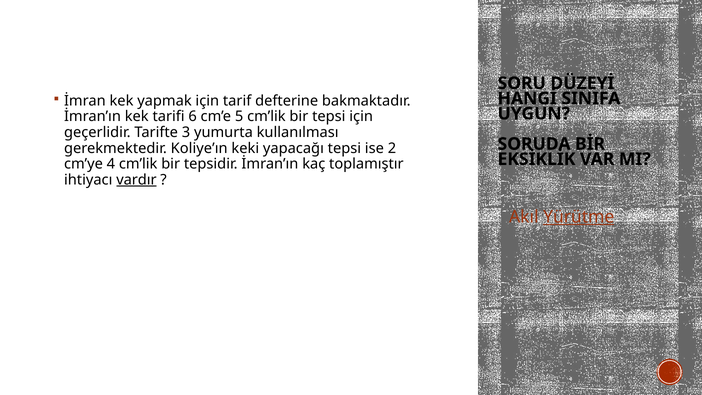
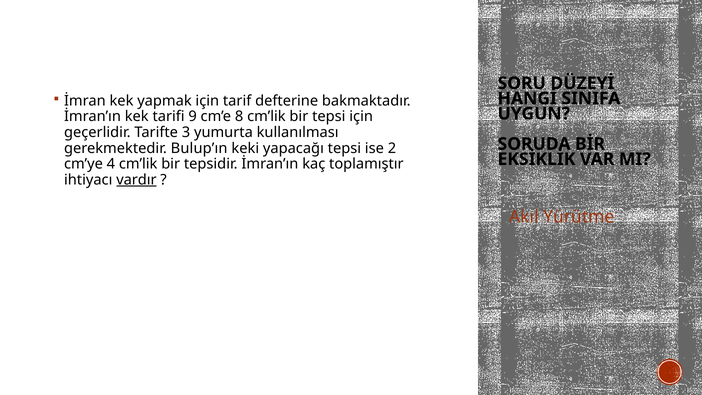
6: 6 -> 9 (193, 117)
5: 5 -> 8 (239, 117)
Koliye’ın: Koliye’ın -> Bulup’ın (199, 148)
Yürütme underline: present -> none (579, 217)
